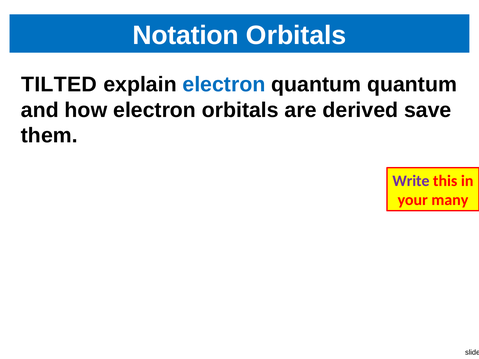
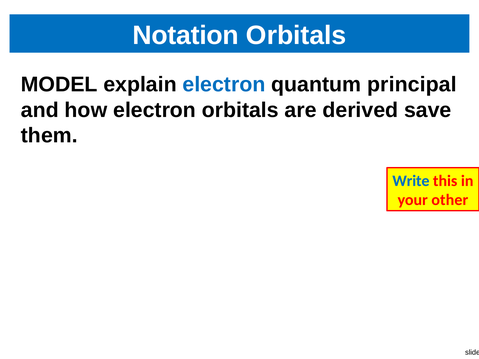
TILTED: TILTED -> MODEL (59, 85)
quantum quantum: quantum -> principal (412, 85)
Write colour: purple -> blue (411, 181)
many: many -> other (450, 200)
